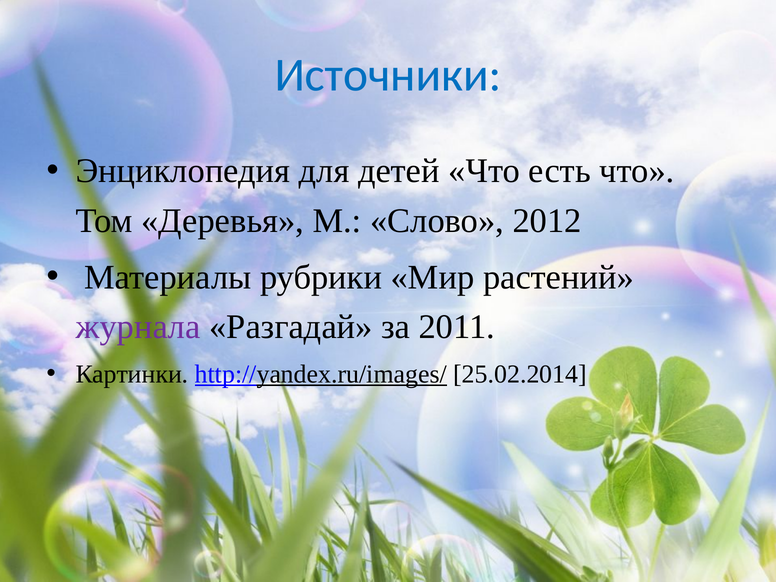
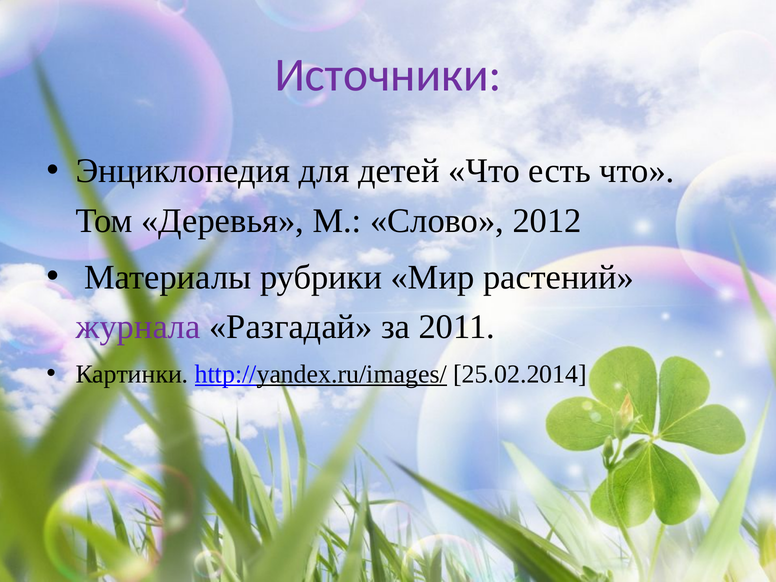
Источники colour: blue -> purple (388, 75)
